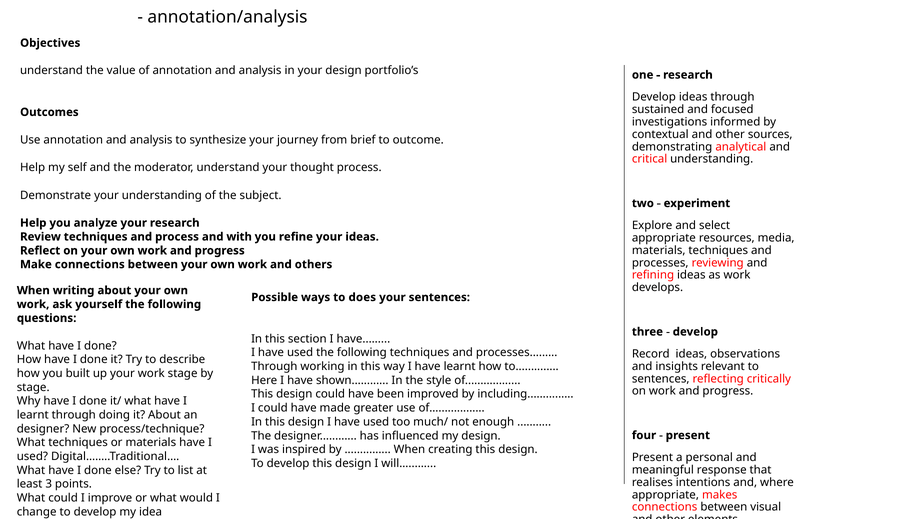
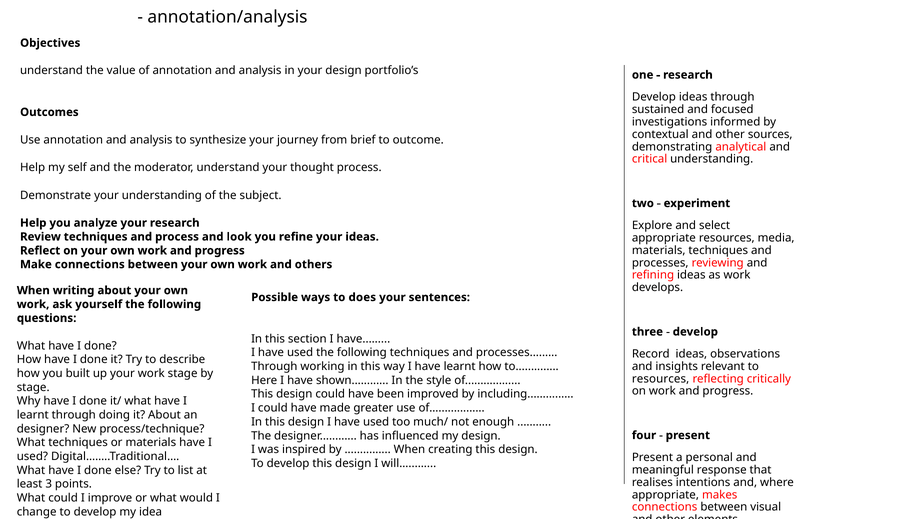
with: with -> look (239, 237)
sentences: sentences -> resources (661, 379)
